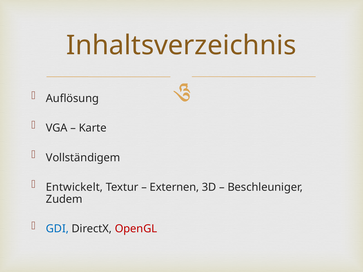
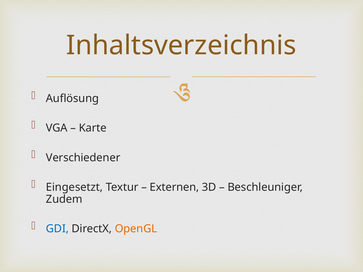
Vollständigem: Vollständigem -> Verschiedener (83, 158)
Entwickelt: Entwickelt -> Eingesetzt (74, 187)
OpenGL colour: red -> orange (136, 229)
